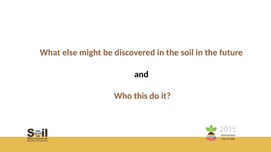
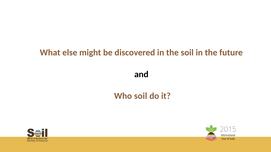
Who this: this -> soil (141, 96)
